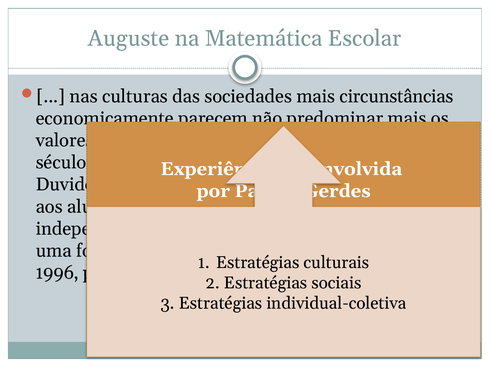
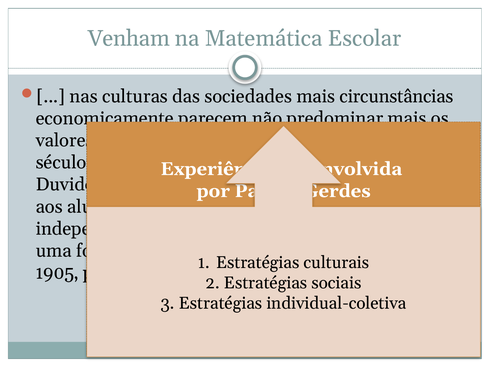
Auguste: Auguste -> Venham (129, 39)
1996: 1996 -> 1905 (57, 273)
